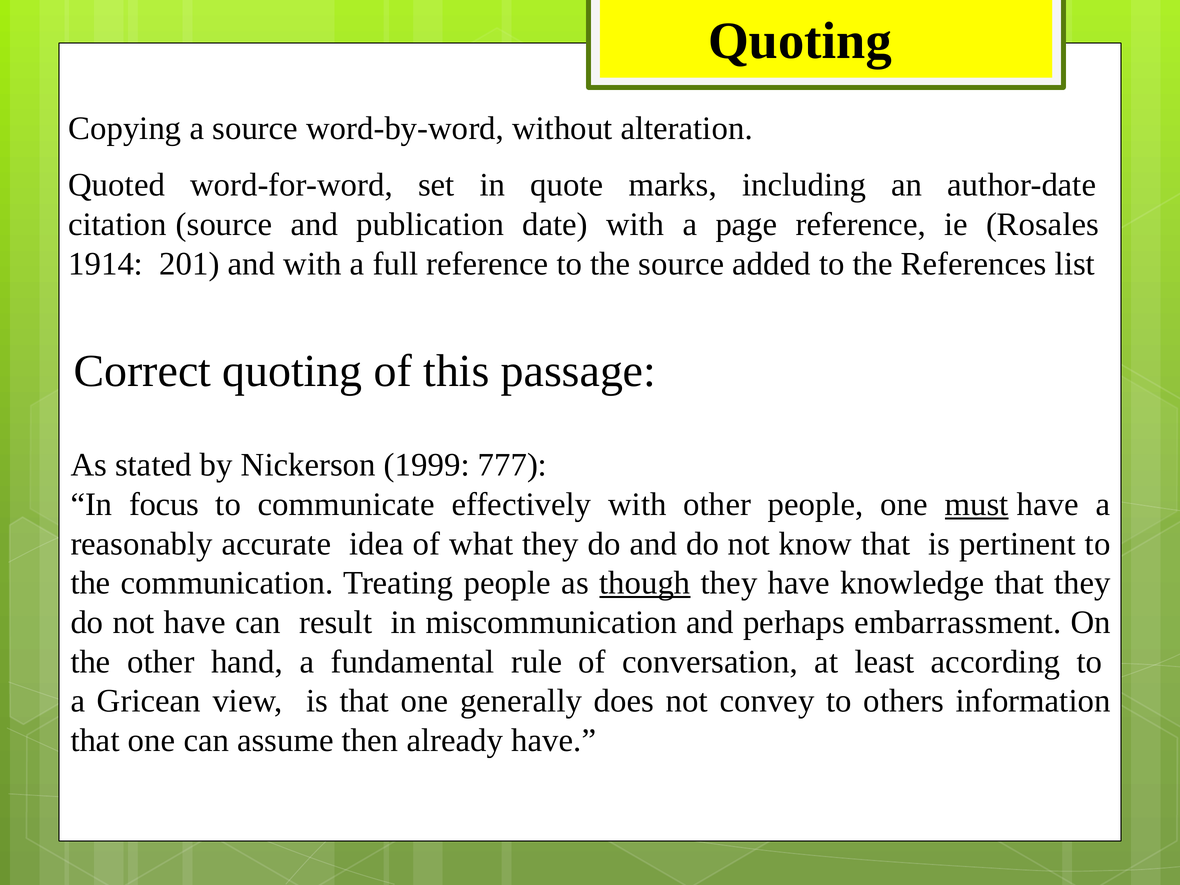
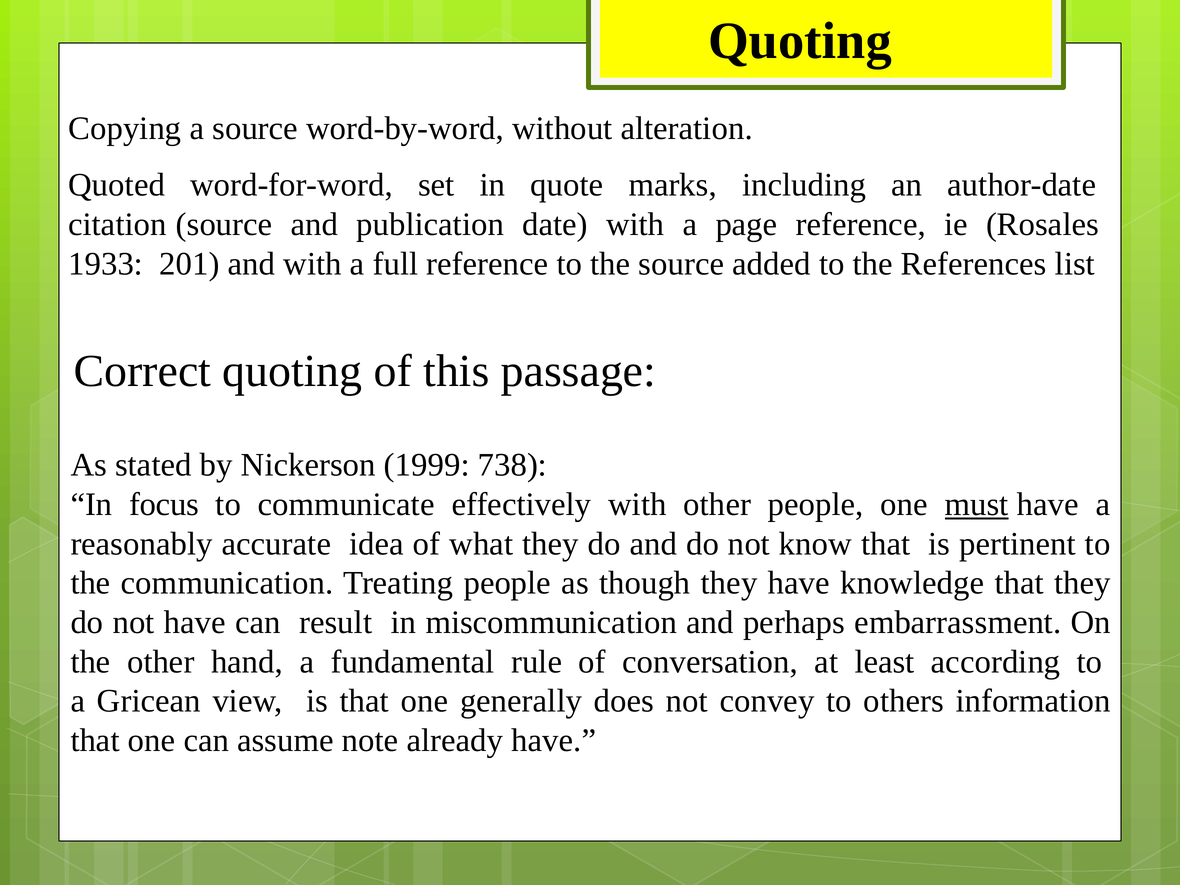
1914: 1914 -> 1933 (106, 264)
777: 777 -> 738 (512, 465)
though underline: present -> none (645, 583)
then: then -> note (370, 741)
